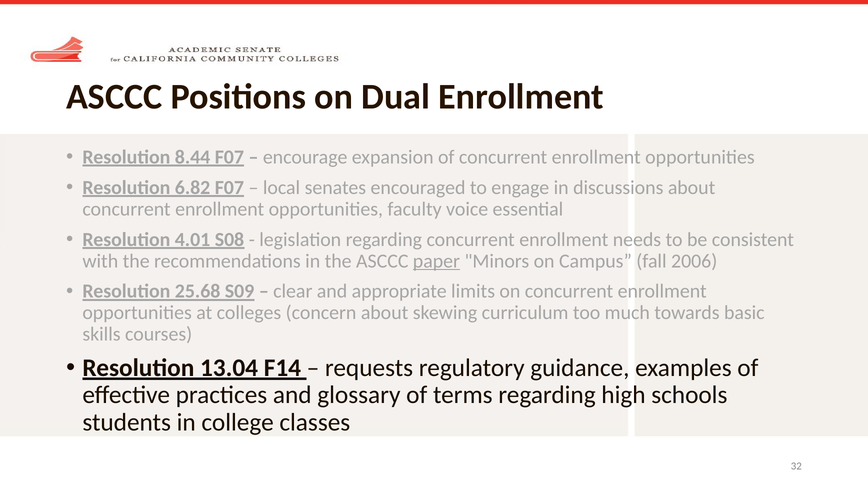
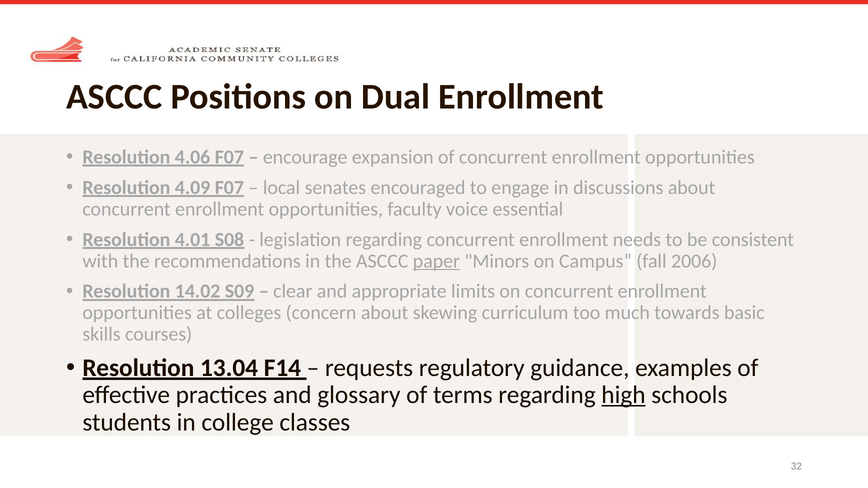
8.44: 8.44 -> 4.06 (193, 157)
6.82: 6.82 -> 4.09 (193, 188)
25.68: 25.68 -> 14.02 (198, 292)
high underline: none -> present (624, 395)
